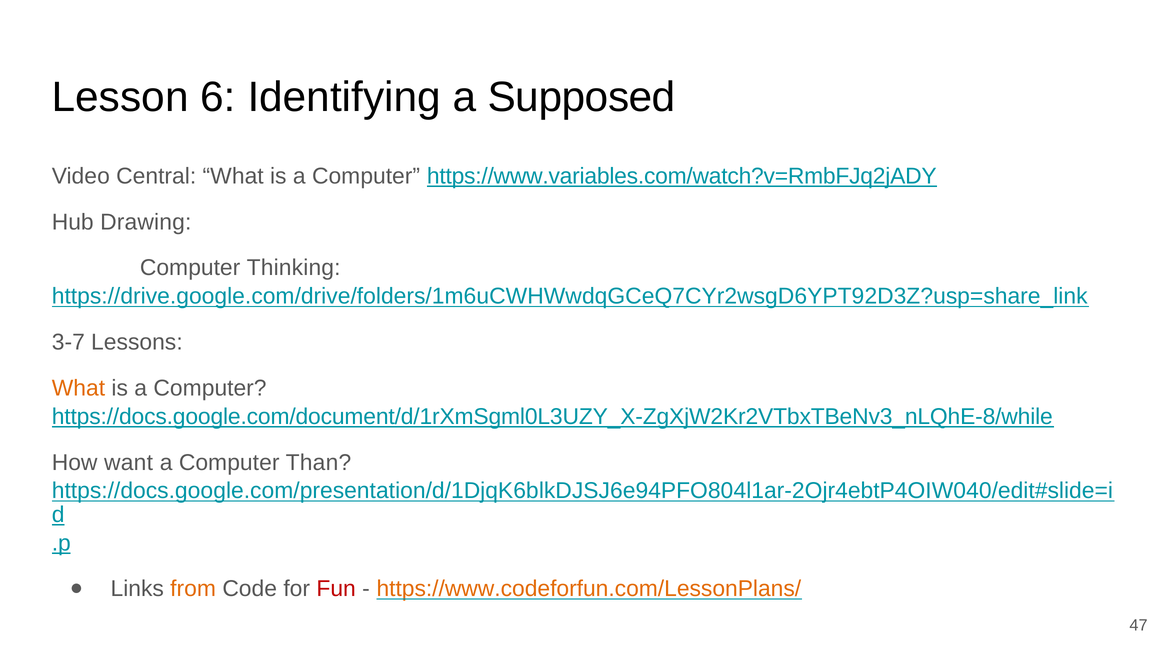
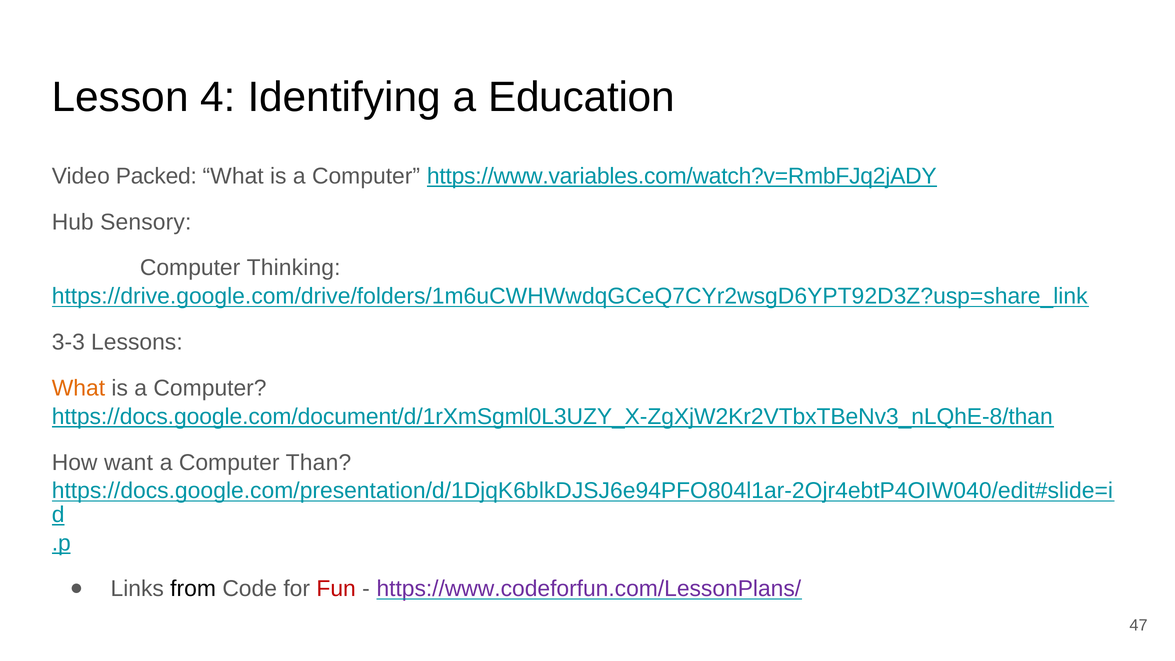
6: 6 -> 4 (218, 97)
Supposed: Supposed -> Education (581, 97)
Central: Central -> Packed (156, 176)
Drawing: Drawing -> Sensory (146, 222)
3-7: 3-7 -> 3-3 (68, 342)
https://docs.google.com/document/d/1rXmSgml0L3UZY_X-ZgXjW2Kr2VTbxTBeNv3_nLQhE-8/while: https://docs.google.com/document/d/1rXmSgml0L3UZY_X-ZgXjW2Kr2VTbxTBeNv3_nLQhE-8/while -> https://docs.google.com/document/d/1rXmSgml0L3UZY_X-ZgXjW2Kr2VTbxTBeNv3_nLQhE-8/than (552, 417)
from colour: orange -> black (193, 589)
https://www.codeforfun.com/LessonPlans/ colour: orange -> purple (589, 589)
